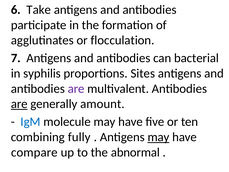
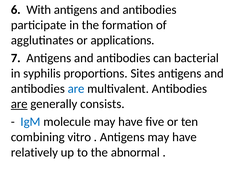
Take: Take -> With (39, 10)
flocculation: flocculation -> applications (123, 40)
are colour: purple -> blue (76, 89)
amount: amount -> consists (102, 104)
fully: fully -> vitro (79, 137)
may underline: present -> none (158, 137)
compare: compare -> relatively (34, 152)
